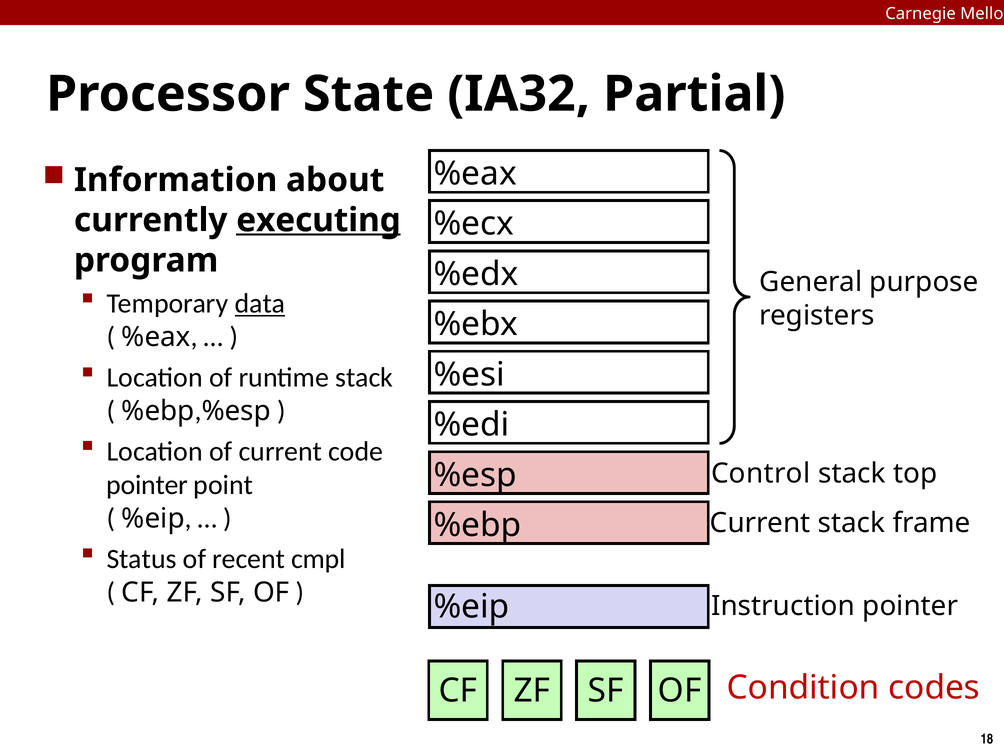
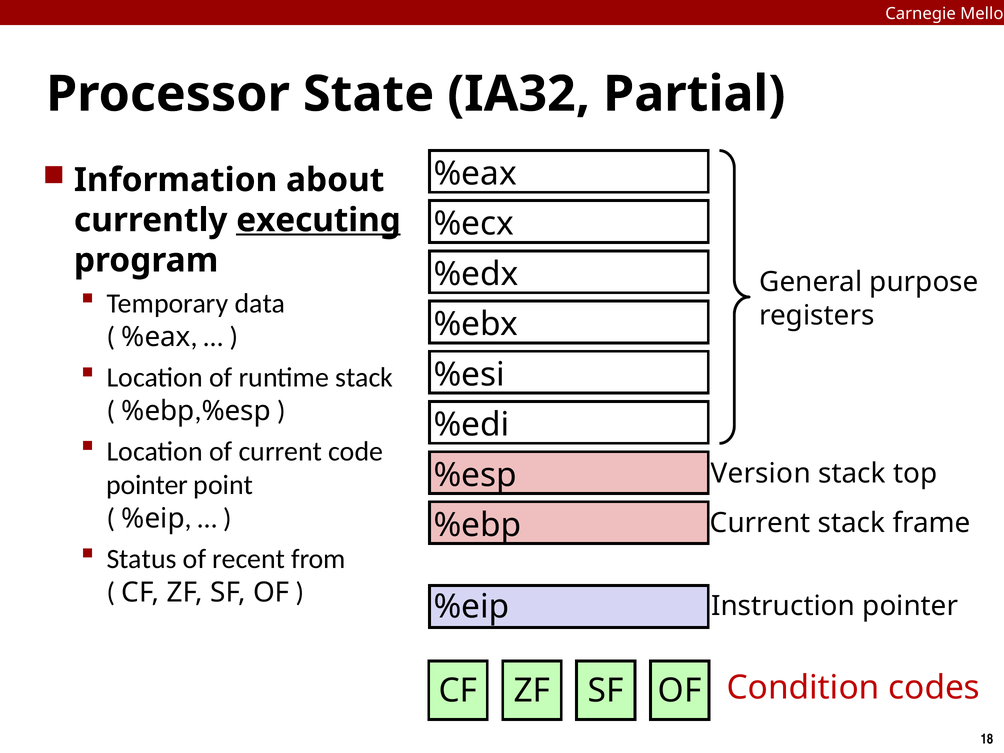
data underline: present -> none (260, 304)
Control: Control -> Version (761, 473)
cmpl: cmpl -> from (318, 559)
